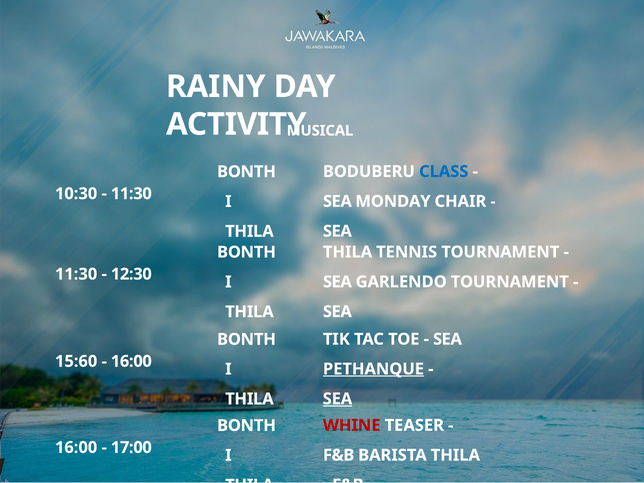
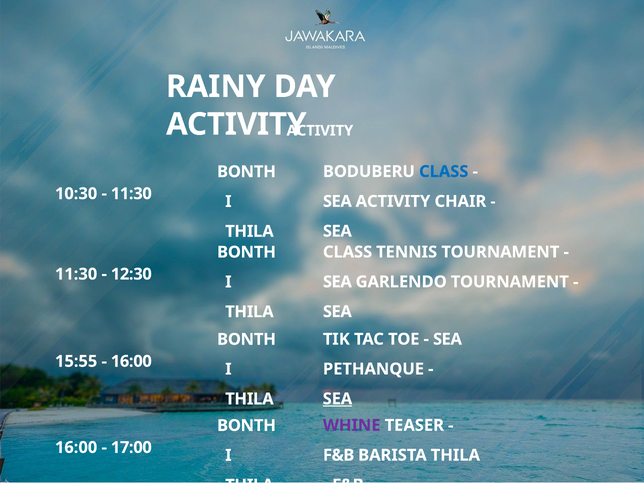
MUSICAL: MUSICAL -> ACTIVITY (320, 131)
SEA MONDAY: MONDAY -> ACTIVITY (393, 202)
THILA: THILA -> CLASS (348, 252)
15:60: 15:60 -> 15:55 (76, 362)
PETHANQUE underline: present -> none (373, 369)
WHINE colour: red -> purple (352, 426)
